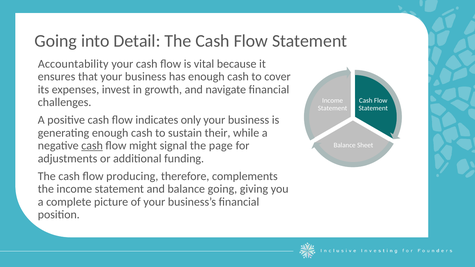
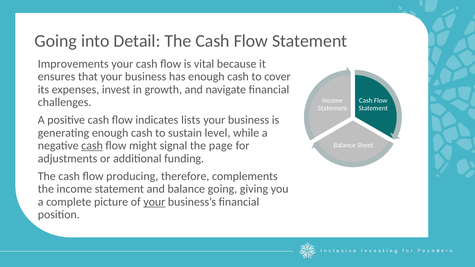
Accountability: Accountability -> Improvements (73, 64)
only: only -> lists (191, 120)
their: their -> level (218, 133)
your underline: none -> present (154, 202)
